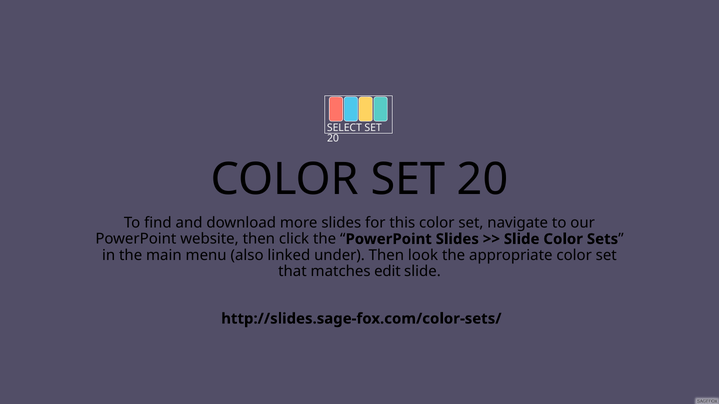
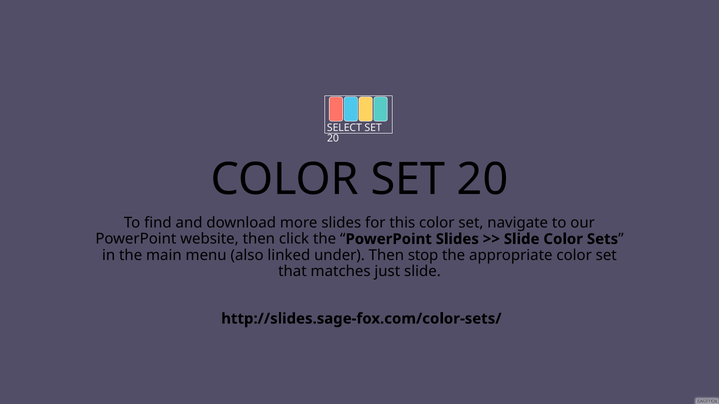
look: look -> stop (423, 255)
edit: edit -> just (387, 272)
